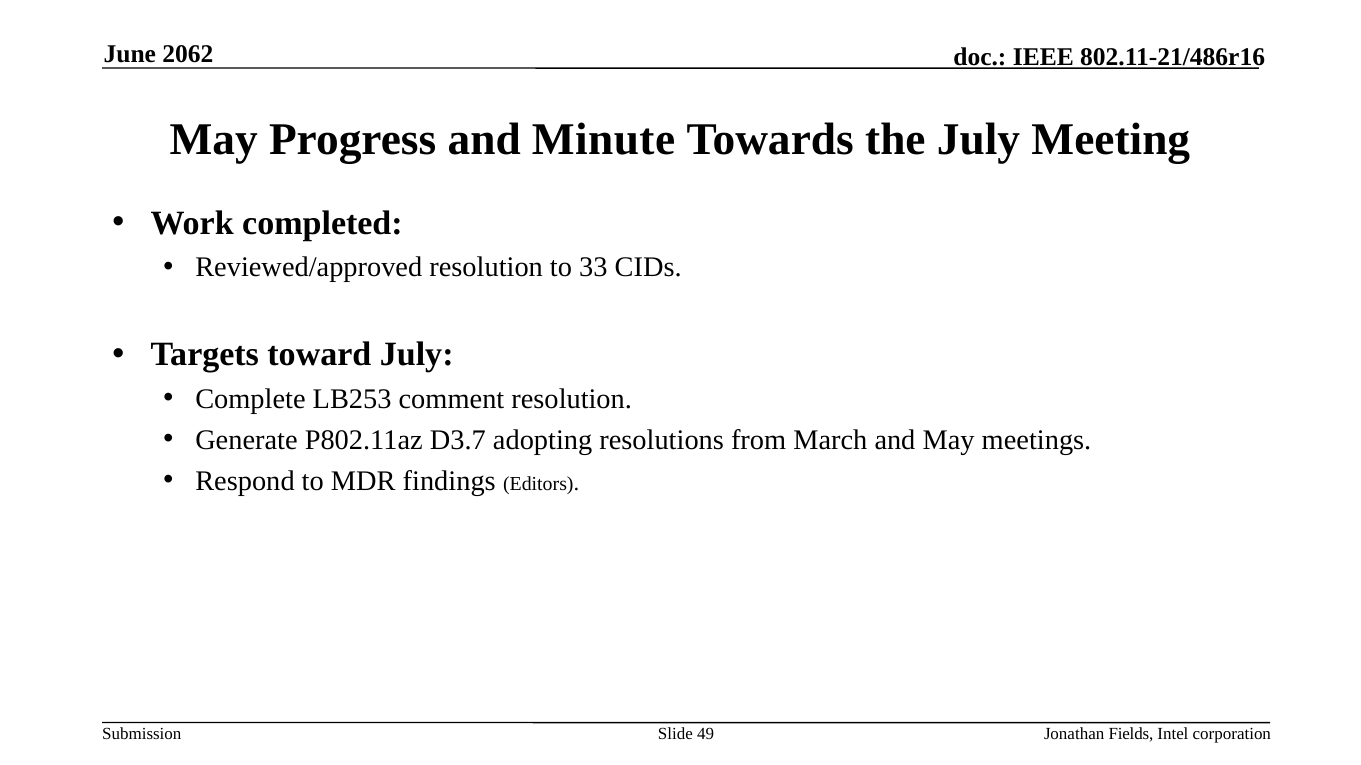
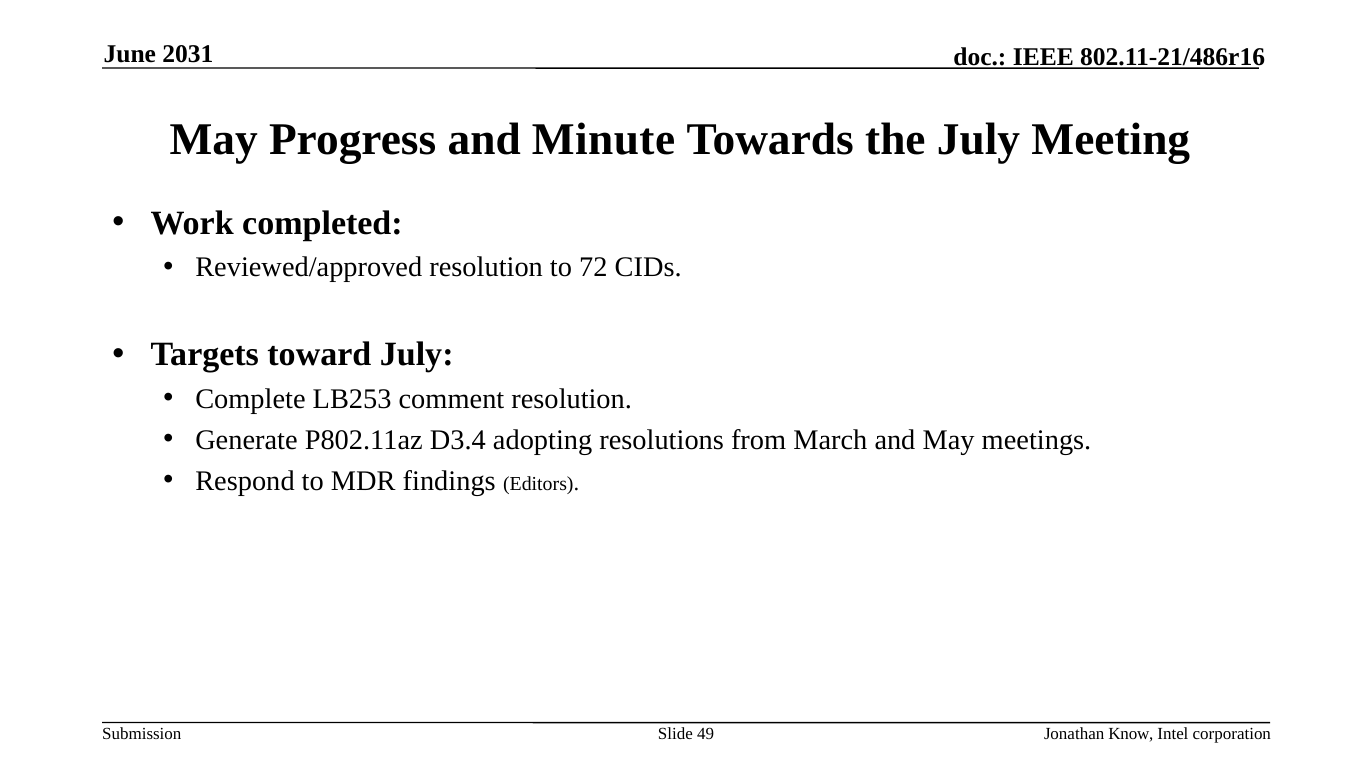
2062: 2062 -> 2031 (188, 54)
33: 33 -> 72 (593, 268)
D3.7: D3.7 -> D3.4 (458, 440)
Fields: Fields -> Know (1131, 734)
